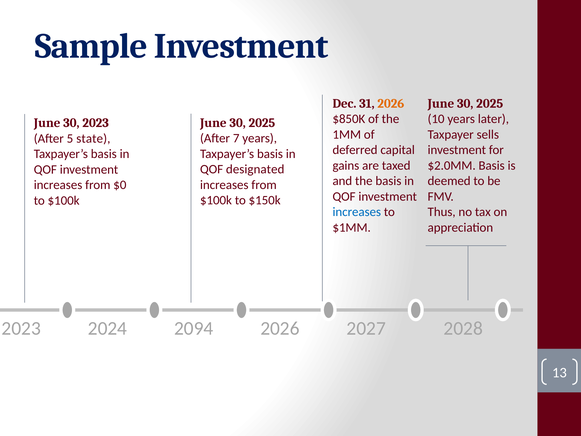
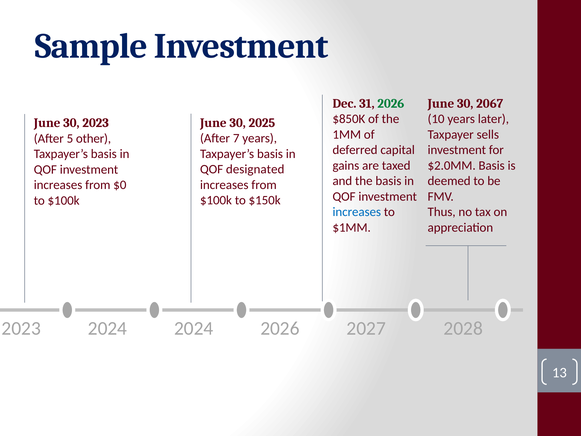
2026 colour: orange -> green (391, 104)
2025: 2025 -> 2067 (490, 104)
state: state -> other (93, 138)
2024 2094: 2094 -> 2024 (194, 328)
